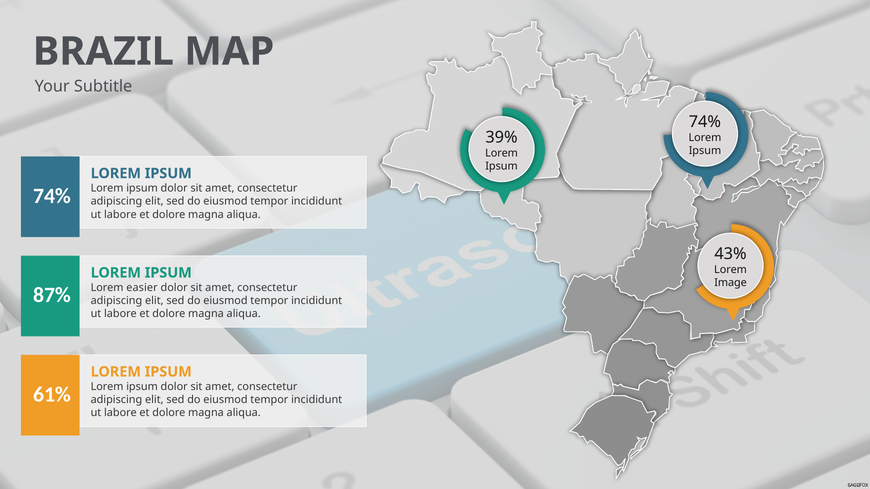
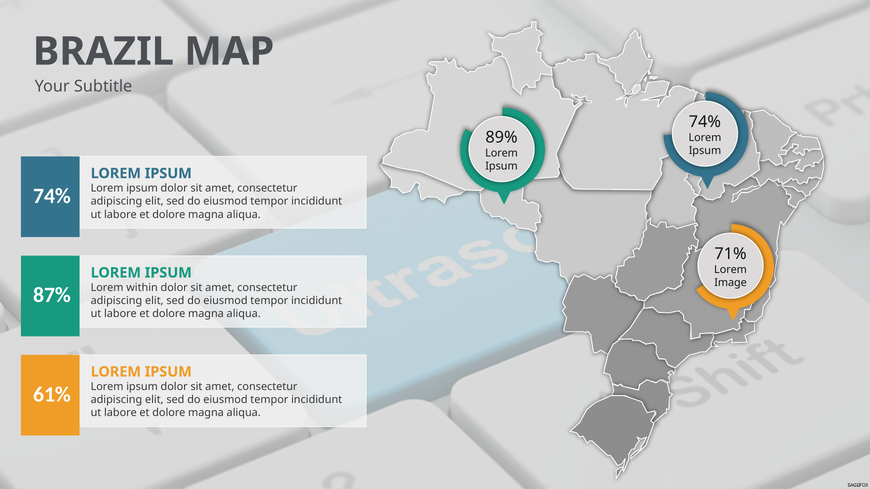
39%: 39% -> 89% (502, 137)
43%: 43% -> 71% (731, 254)
easier: easier -> within (142, 288)
